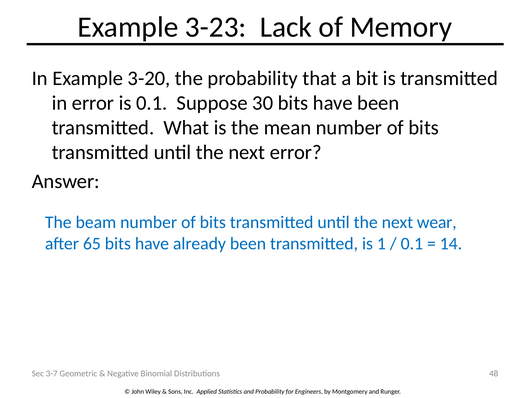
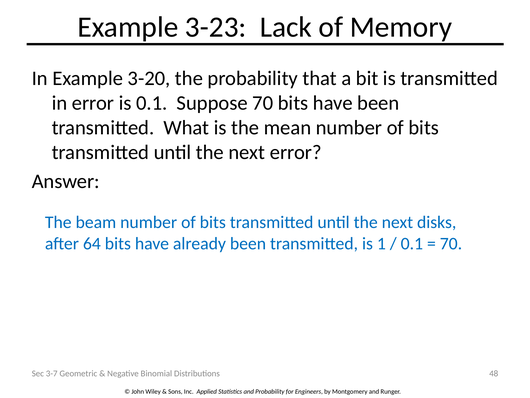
Suppose 30: 30 -> 70 (263, 103)
wear: wear -> disks (437, 222)
65: 65 -> 64 (92, 243)
14: 14 -> 70 (451, 243)
